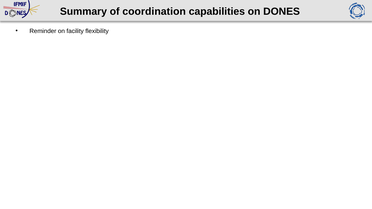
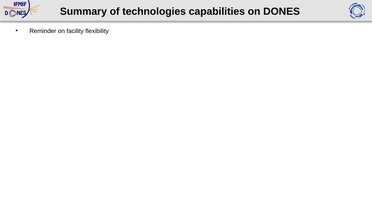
coordination: coordination -> technologies (154, 11)
